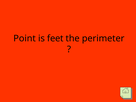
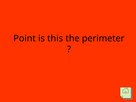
feet: feet -> this (55, 38)
